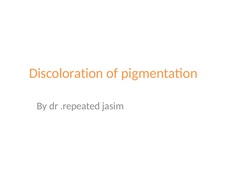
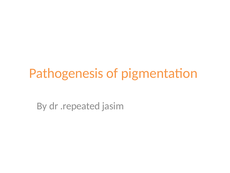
Discoloration: Discoloration -> Pathogenesis (66, 73)
